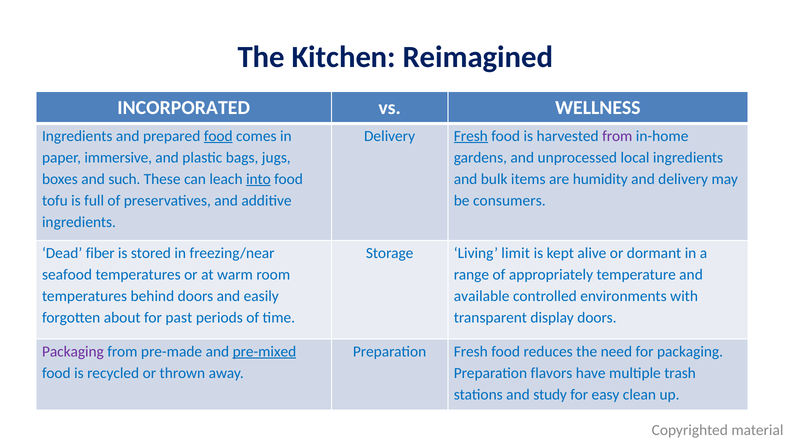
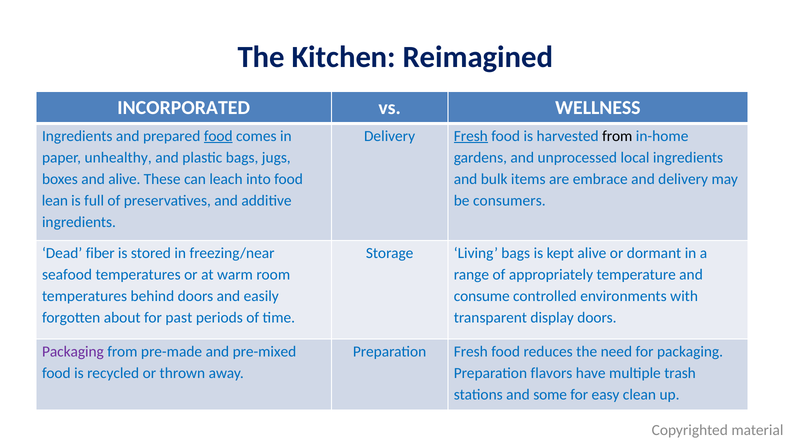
from colour: purple -> black (617, 136)
immersive: immersive -> unhealthy (118, 158)
and such: such -> alive (124, 179)
into underline: present -> none (258, 179)
humidity: humidity -> embrace (600, 179)
tofu: tofu -> lean (55, 201)
Living limit: limit -> bags (516, 253)
available: available -> consume (482, 296)
pre-mixed underline: present -> none (264, 351)
study: study -> some (550, 394)
